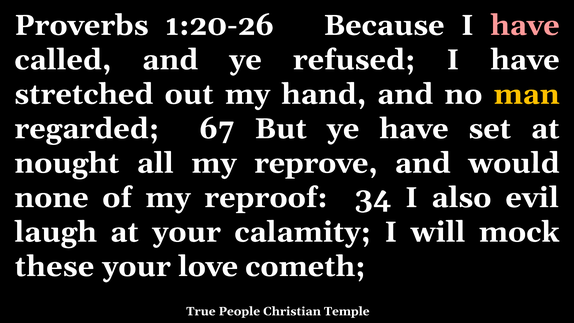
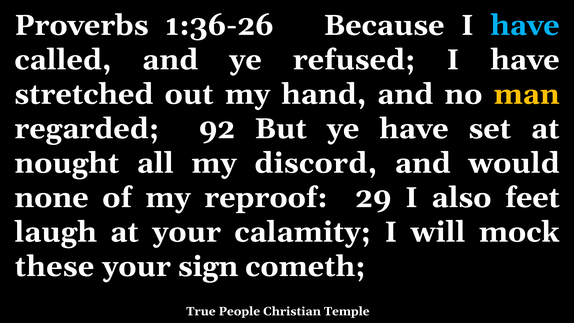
1:20-26: 1:20-26 -> 1:36-26 (219, 25)
have colour: pink -> light blue (525, 25)
67: 67 -> 92 (217, 129)
reprove: reprove -> discord (316, 163)
34: 34 -> 29 (373, 198)
evil: evil -> feet (532, 198)
love: love -> sign (208, 266)
